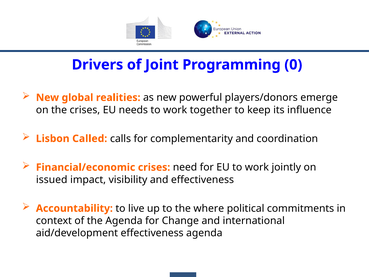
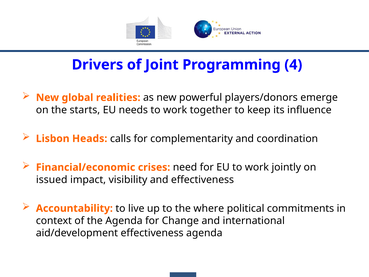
0: 0 -> 4 (293, 65)
the crises: crises -> starts (85, 110)
Called: Called -> Heads (90, 138)
